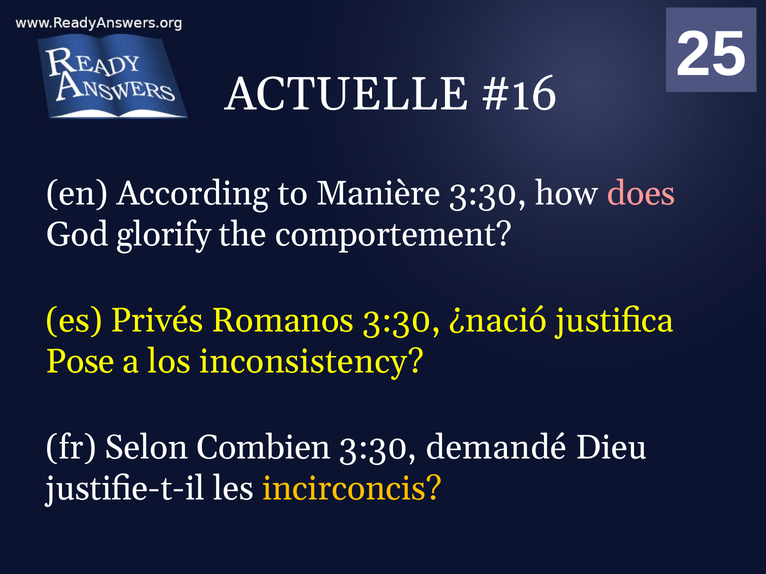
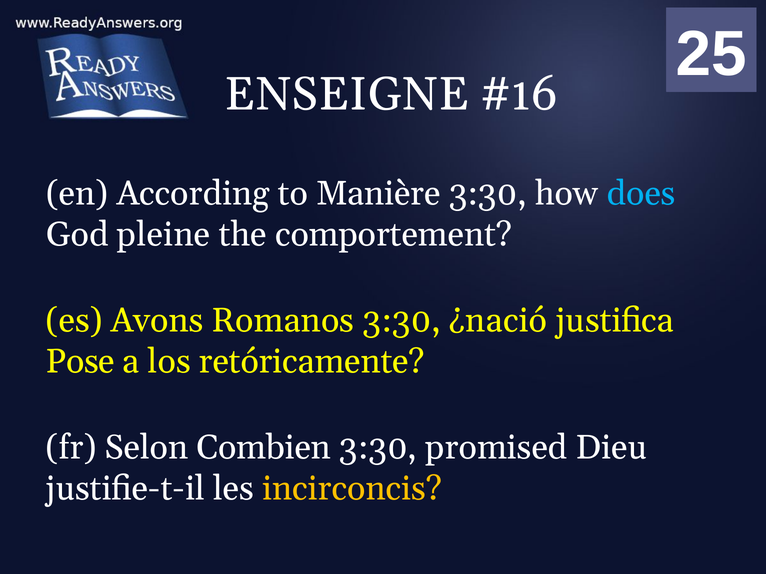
ACTUELLE: ACTUELLE -> ENSEIGNE (347, 95)
does colour: pink -> light blue (641, 194)
glorify: glorify -> pleine (164, 235)
Privés: Privés -> Avons (157, 321)
inconsistency: inconsistency -> retóricamente (312, 362)
demandé: demandé -> promised (496, 448)
